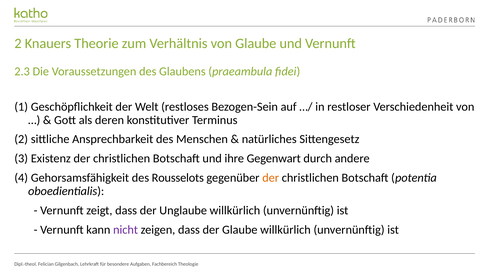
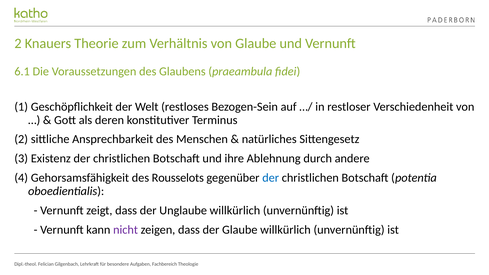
2.3: 2.3 -> 6.1 (22, 72)
Gegenwart: Gegenwart -> Ablehnung (274, 159)
der colour: orange -> blue (271, 178)
